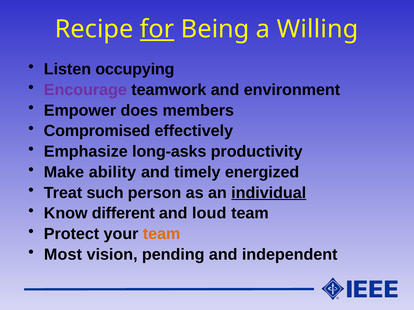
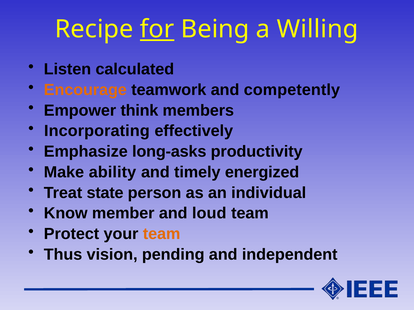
occupying: occupying -> calculated (135, 69)
Encourage colour: purple -> orange (85, 90)
environment: environment -> competently (292, 90)
does: does -> think (139, 111)
Compromised: Compromised -> Incorporating (97, 131)
such: such -> state (105, 193)
individual underline: present -> none (269, 193)
different: different -> member (123, 214)
Most: Most -> Thus (63, 255)
